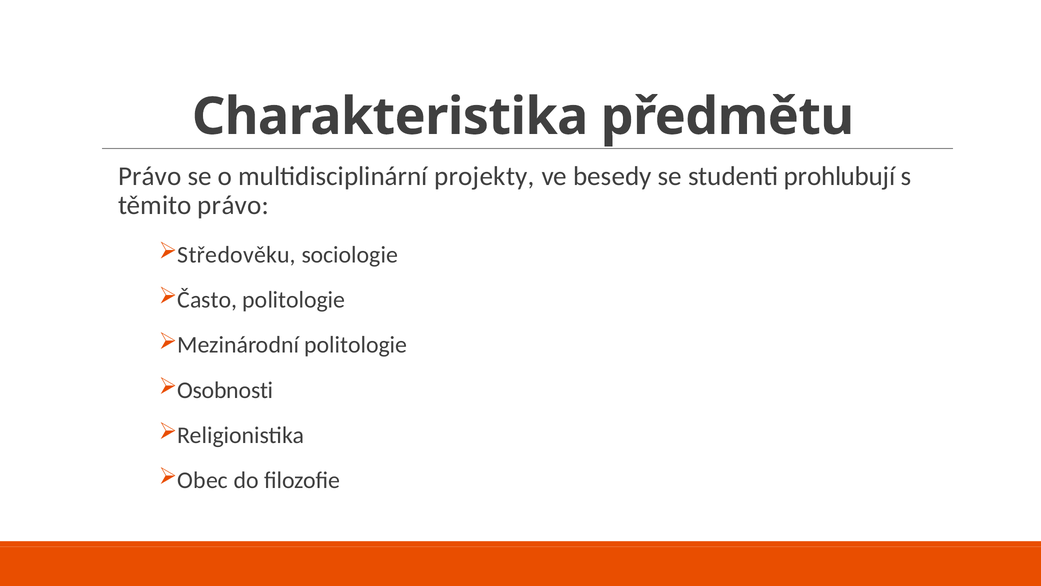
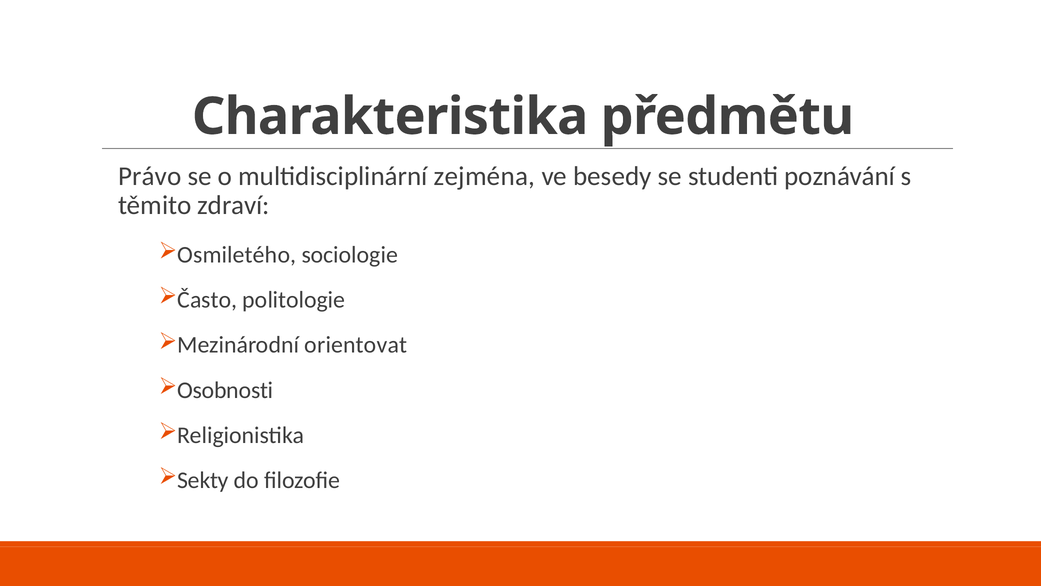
projekty: projekty -> zejména (484, 176)
prohlubují: prohlubují -> poznávání (840, 176)
těmito právo: právo -> zdraví (233, 205)
Středověku: Středověku -> Osmiletého (237, 255)
Mezinárodní politologie: politologie -> orientovat (356, 345)
Obec: Obec -> Sekty (203, 480)
